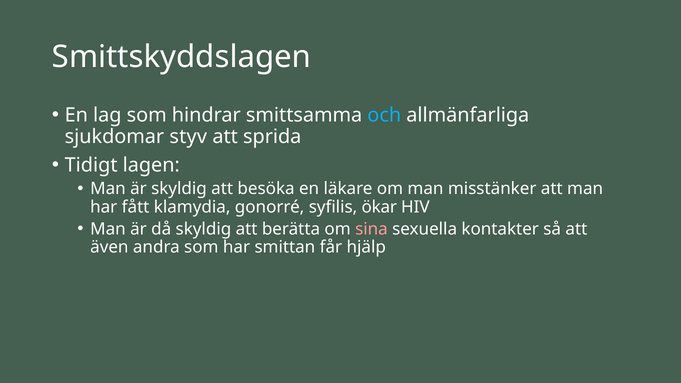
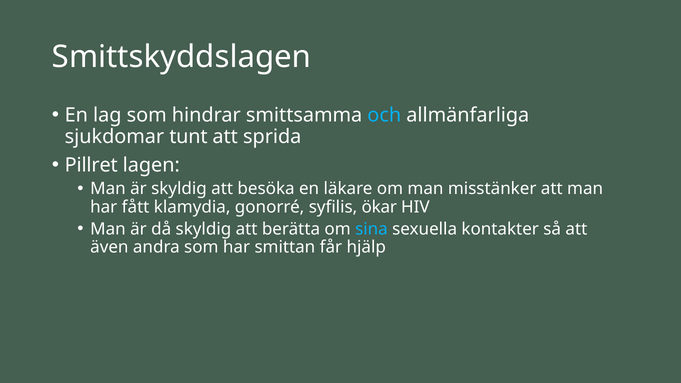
styv: styv -> tunt (188, 137)
Tidigt: Tidigt -> Pillret (91, 165)
sina colour: pink -> light blue (371, 229)
